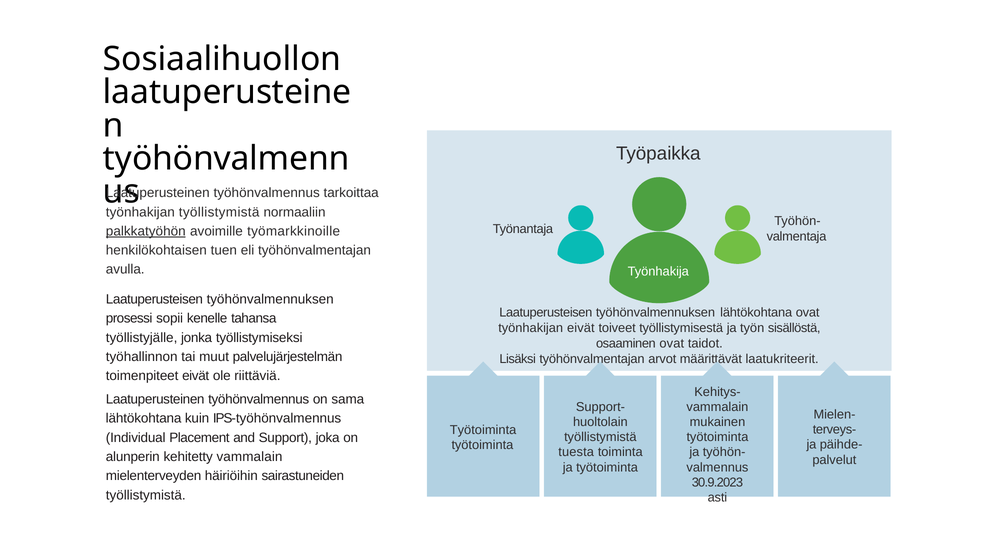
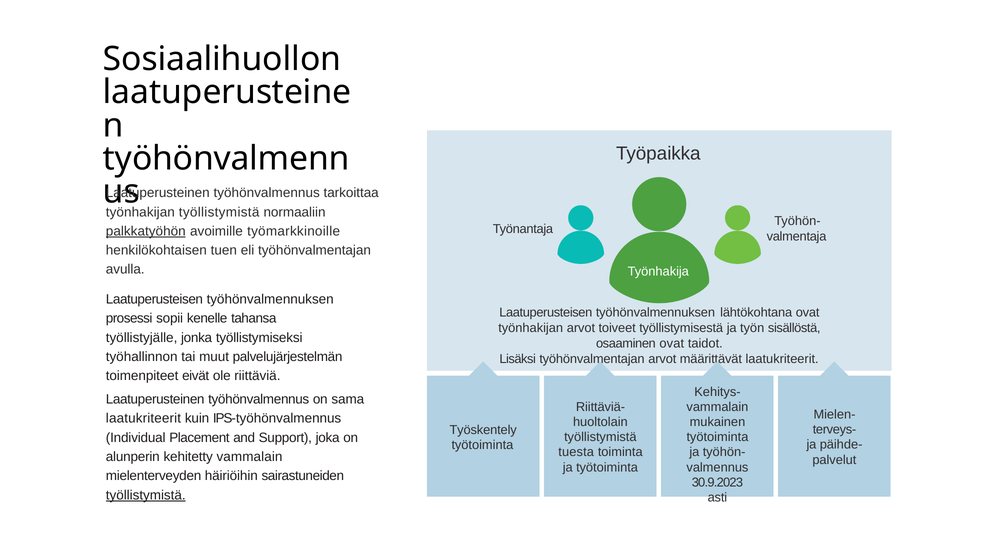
työnhakijan eivät: eivät -> arvot (581, 328)
Support-: Support- -> Riittäviä- (600, 407)
lähtökohtana: lähtökohtana -> laatukriteerit (143, 419)
Työtoiminta: Työtoiminta -> Työskentely (483, 430)
työllistymistä underline: none -> present (146, 495)
